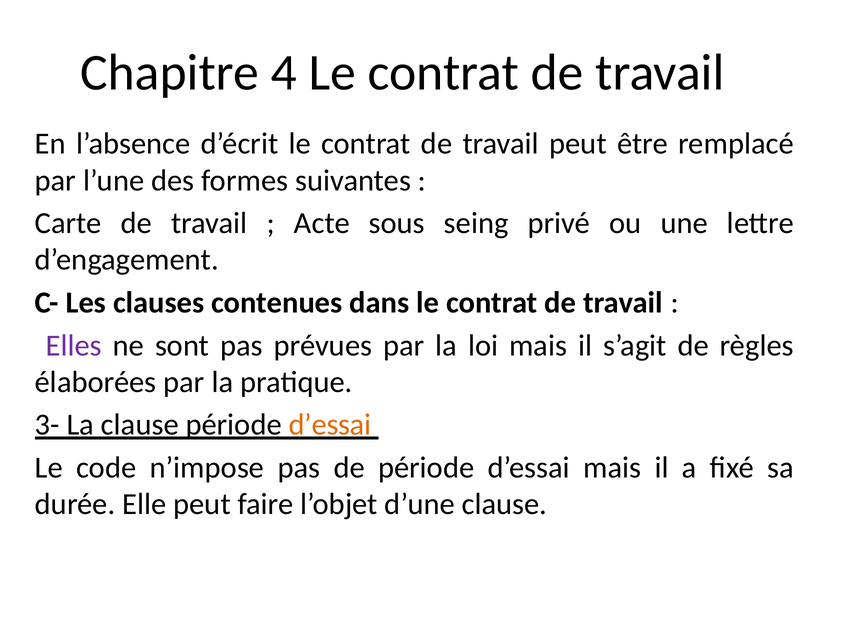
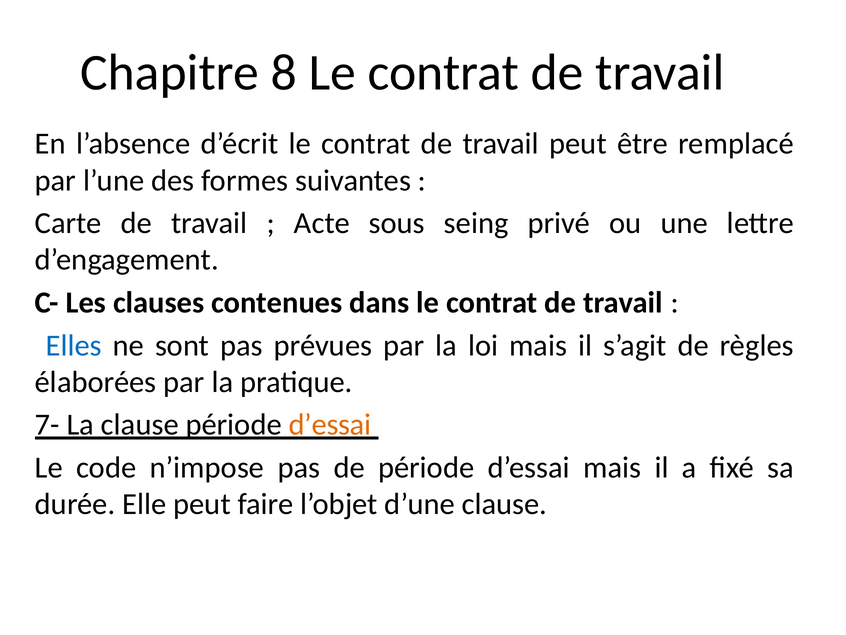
4: 4 -> 8 (284, 73)
Elles colour: purple -> blue (74, 345)
3-: 3- -> 7- (47, 425)
